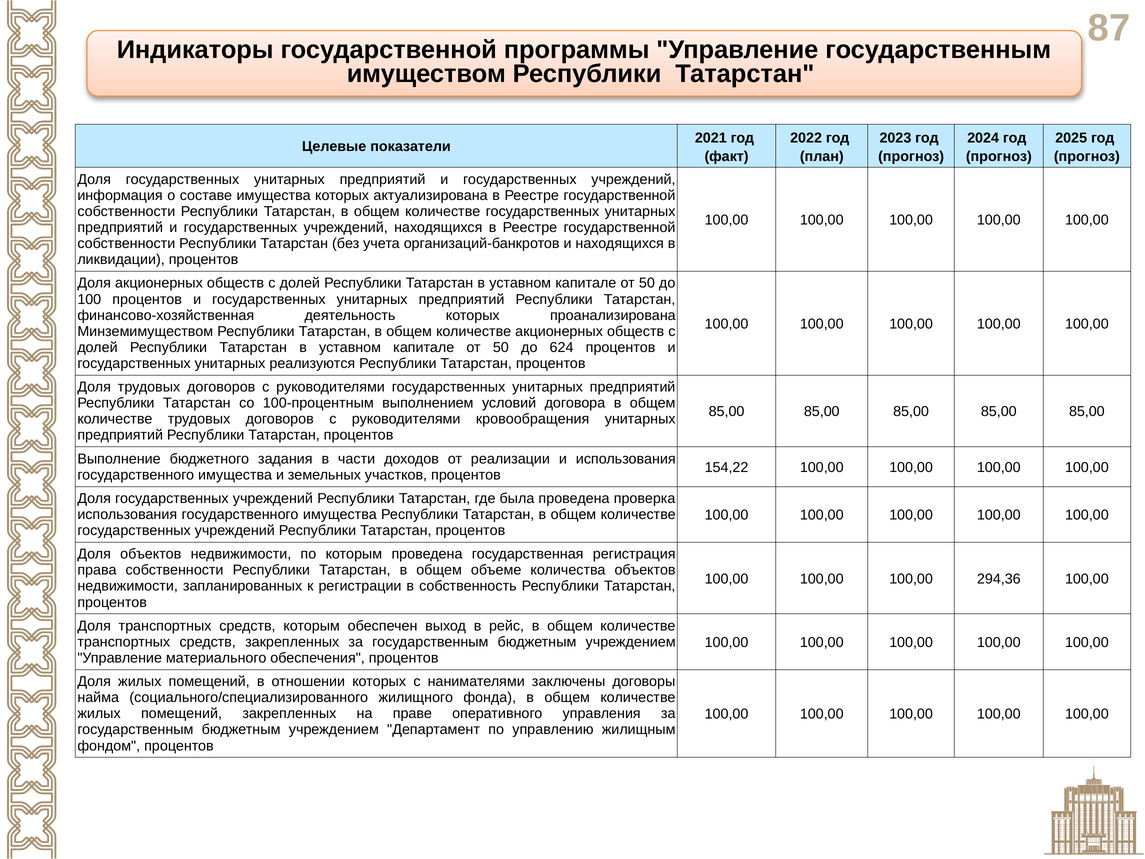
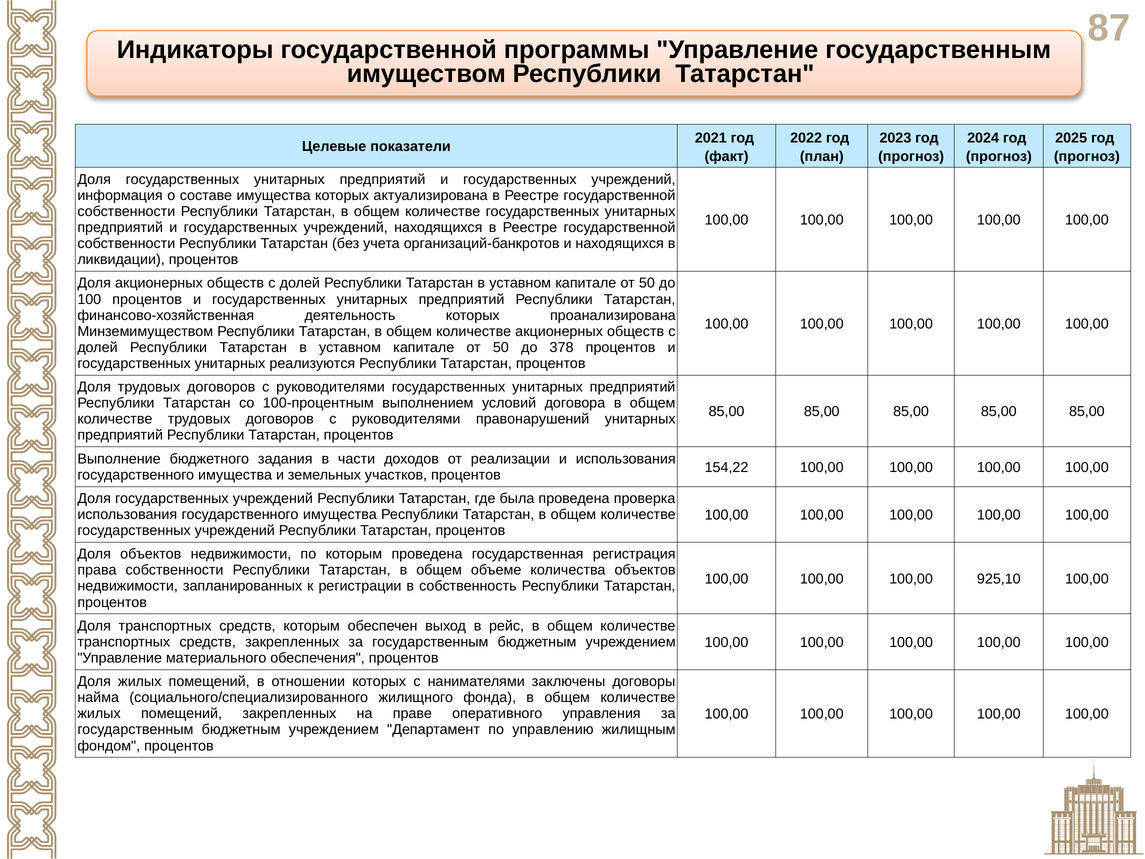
624: 624 -> 378 (562, 347)
кровообращения: кровообращения -> правонарушений (533, 419)
294,36: 294,36 -> 925,10 (999, 579)
